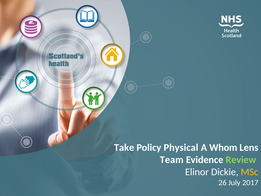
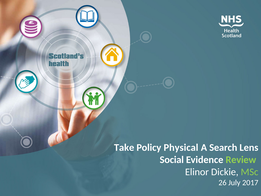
Whom: Whom -> Search (223, 147)
Team: Team -> Social (172, 159)
MSc colour: yellow -> light green (250, 172)
